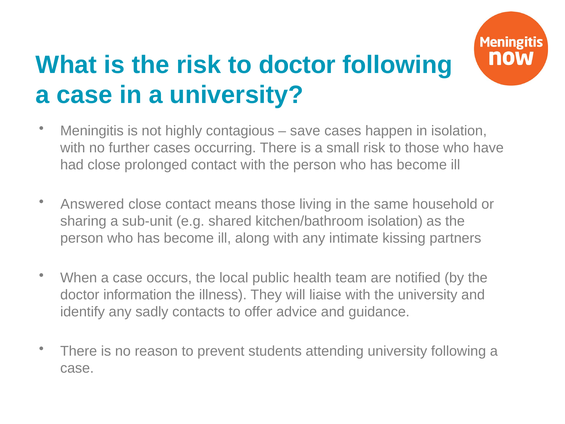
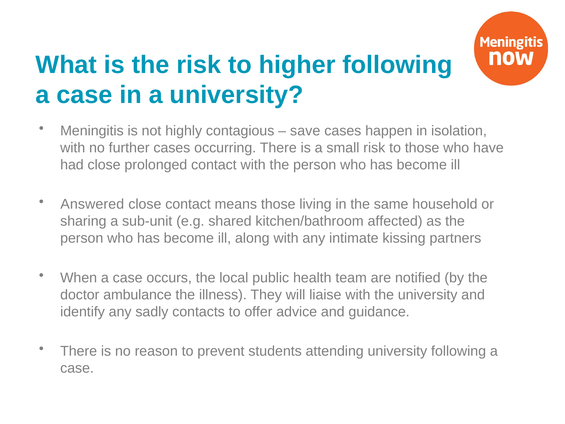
to doctor: doctor -> higher (297, 65)
kitchen/bathroom isolation: isolation -> affected (395, 221)
information: information -> ambulance (137, 295)
